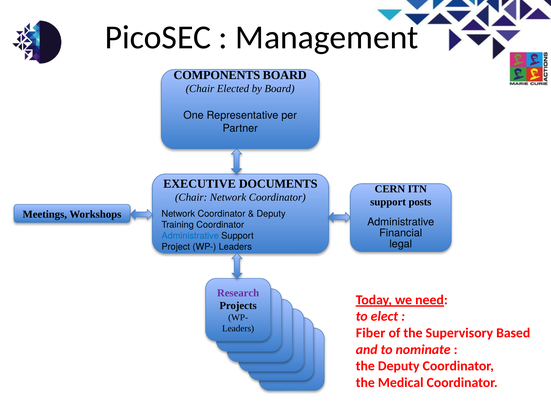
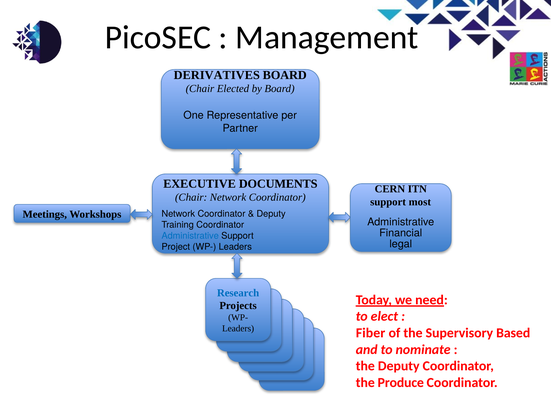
COMPONENTS: COMPONENTS -> DERIVATIVES (217, 75)
posts: posts -> most (420, 202)
Research colour: purple -> blue (238, 293)
Medical: Medical -> Produce (401, 383)
